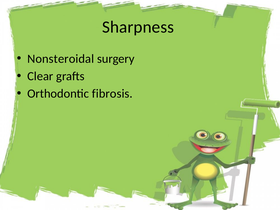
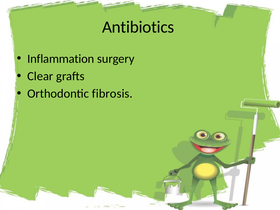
Sharpness: Sharpness -> Antibiotics (138, 27)
Nonsteroidal: Nonsteroidal -> Inflammation (61, 59)
